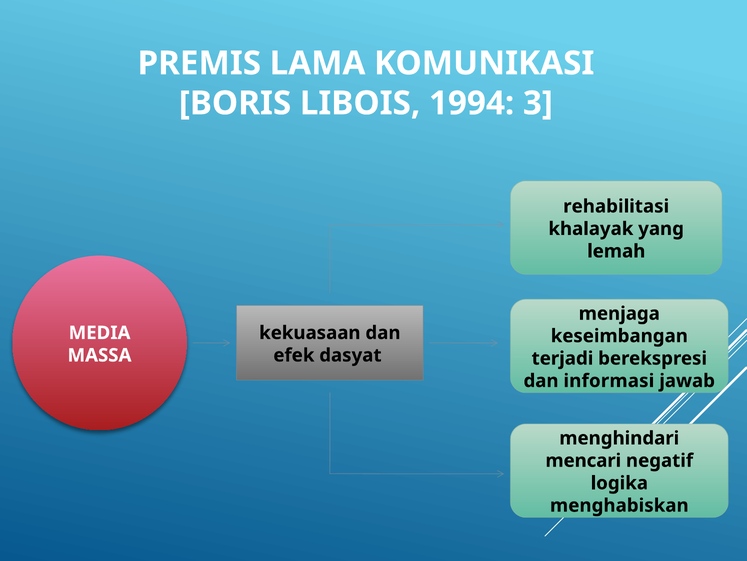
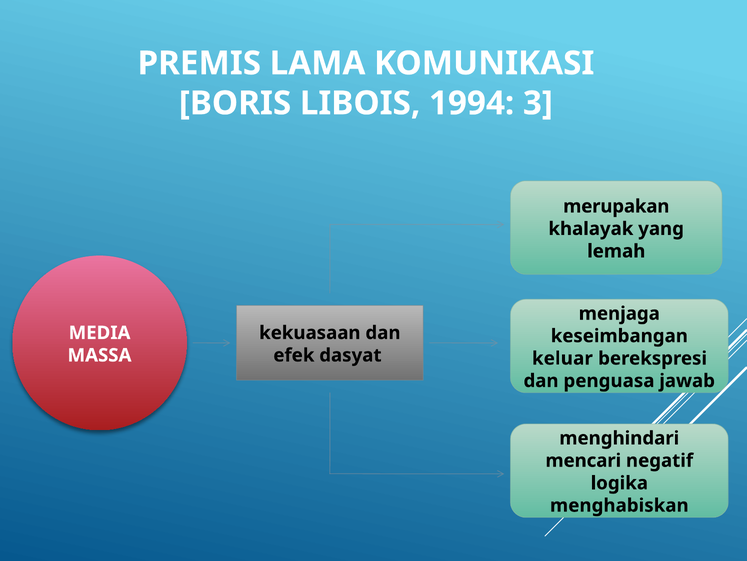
rehabilitasi: rehabilitasi -> merupakan (616, 206)
terjadi: terjadi -> keluar (562, 358)
informasi: informasi -> penguasa (609, 380)
